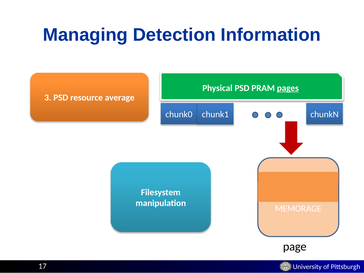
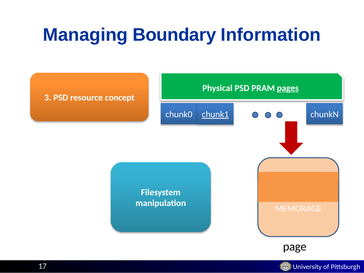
Detection: Detection -> Boundary (174, 35)
average: average -> concept (120, 98)
chunk1 underline: none -> present (215, 114)
